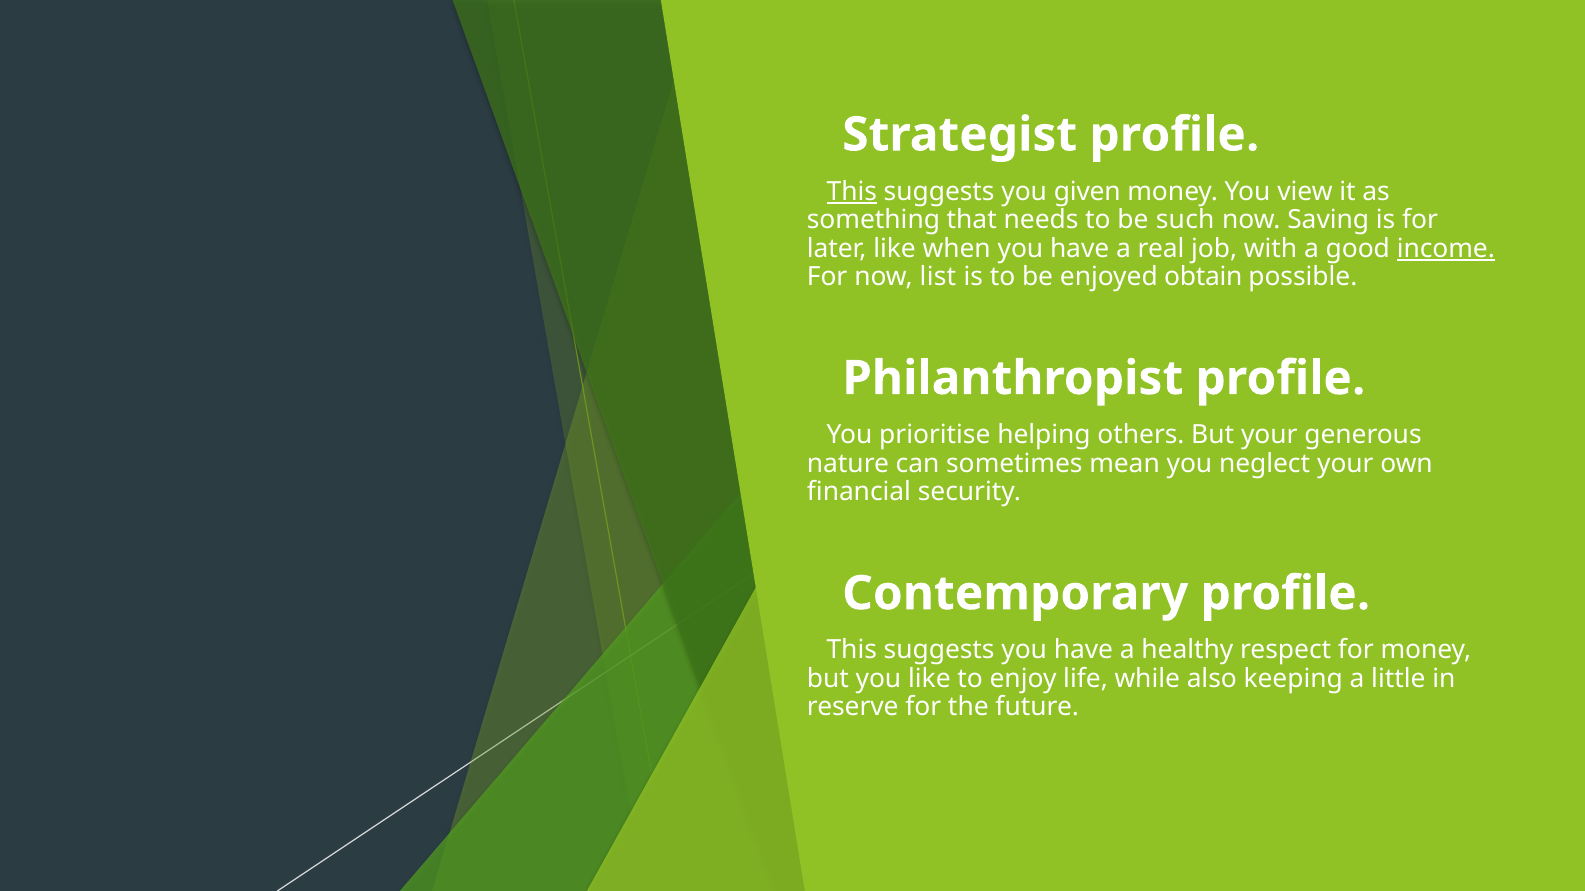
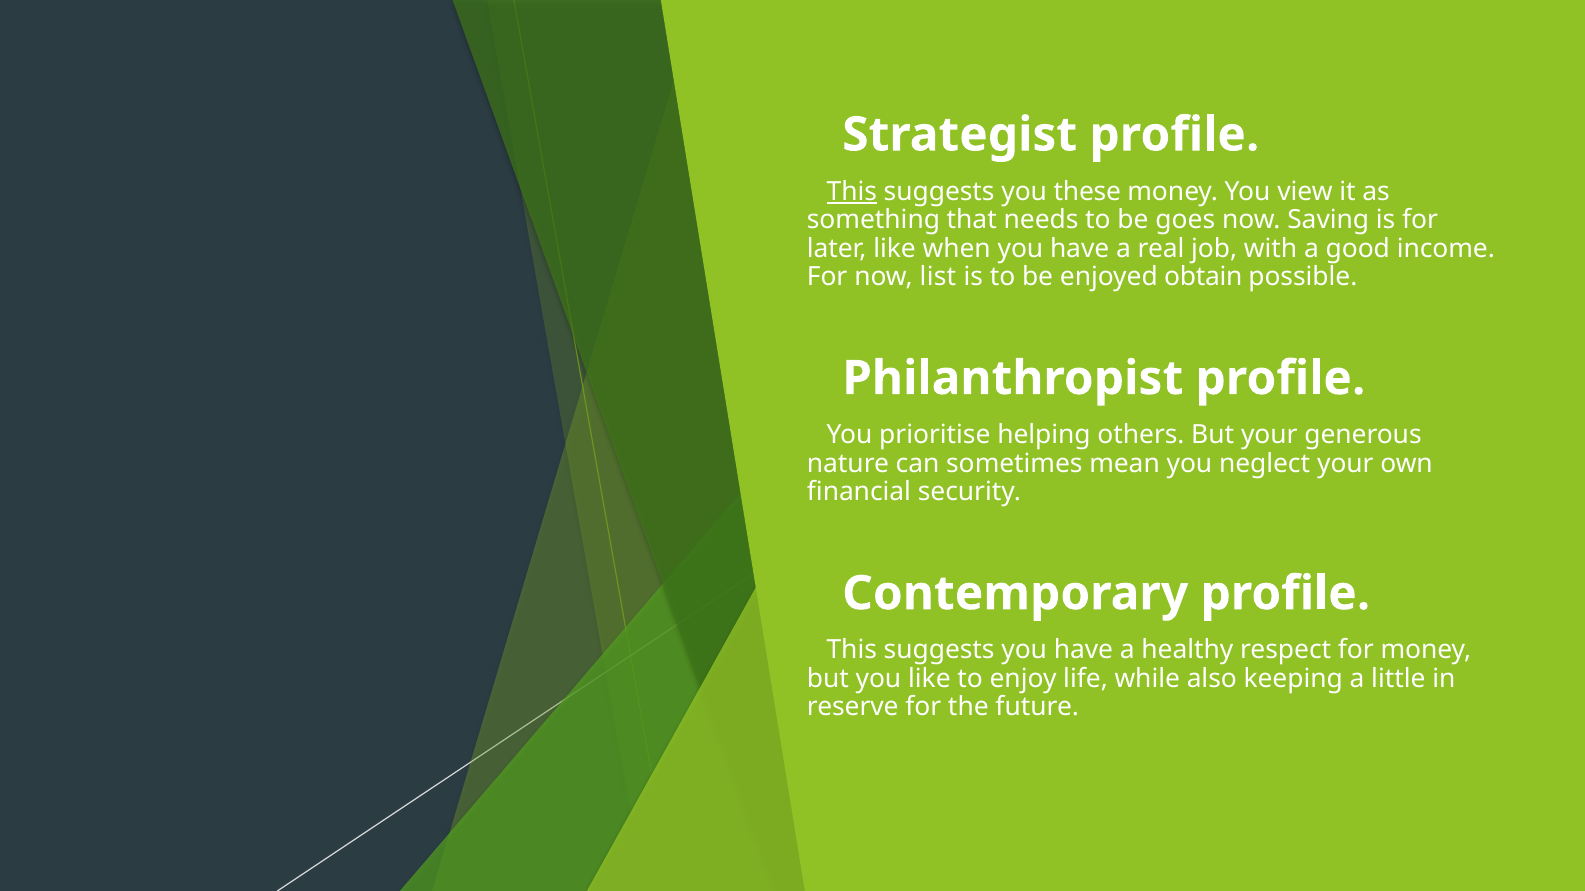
given: given -> these (1087, 192)
such: such -> goes (1185, 220)
income underline: present -> none (1446, 249)
